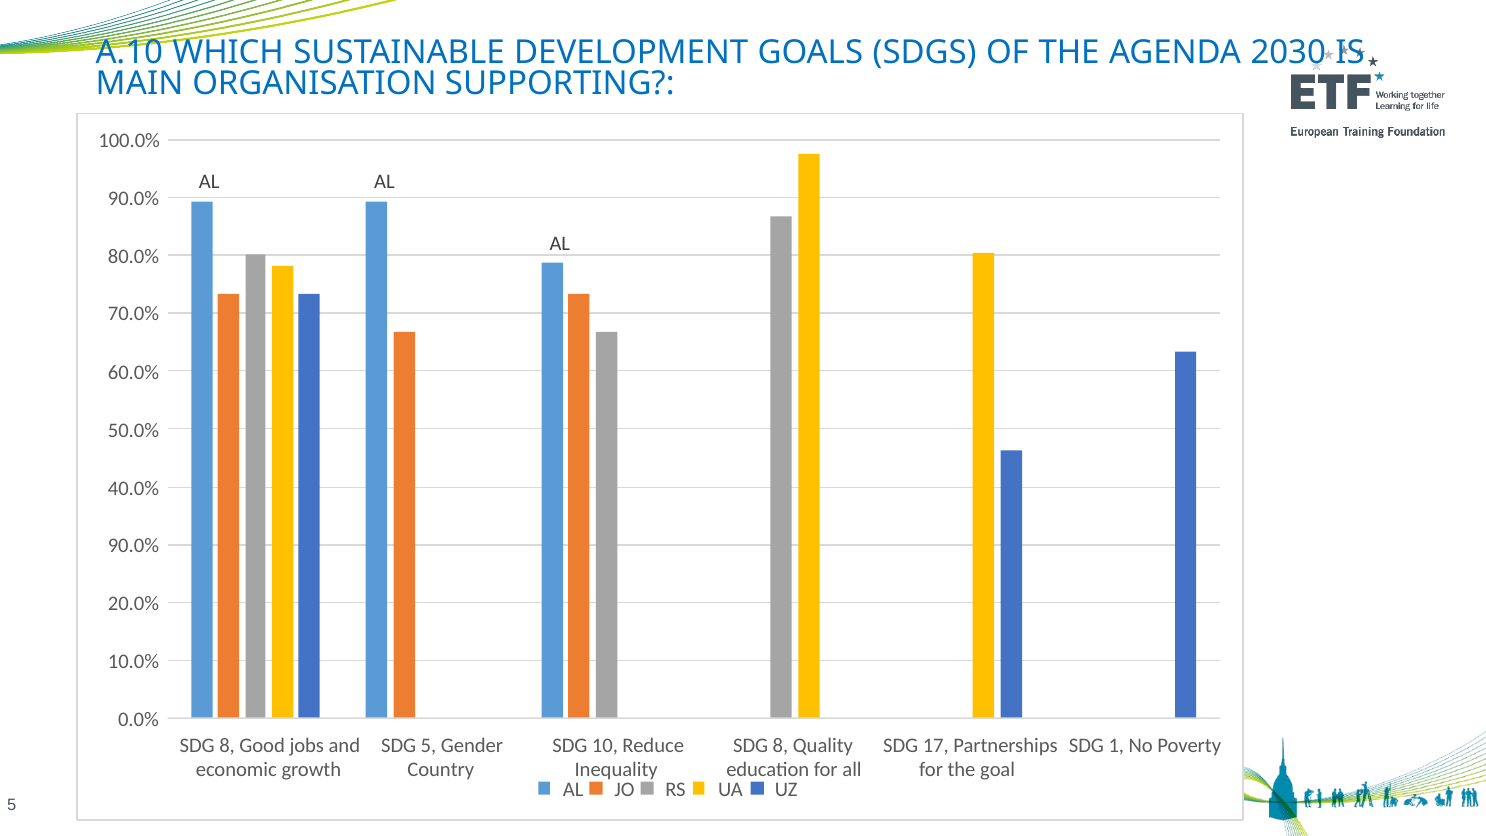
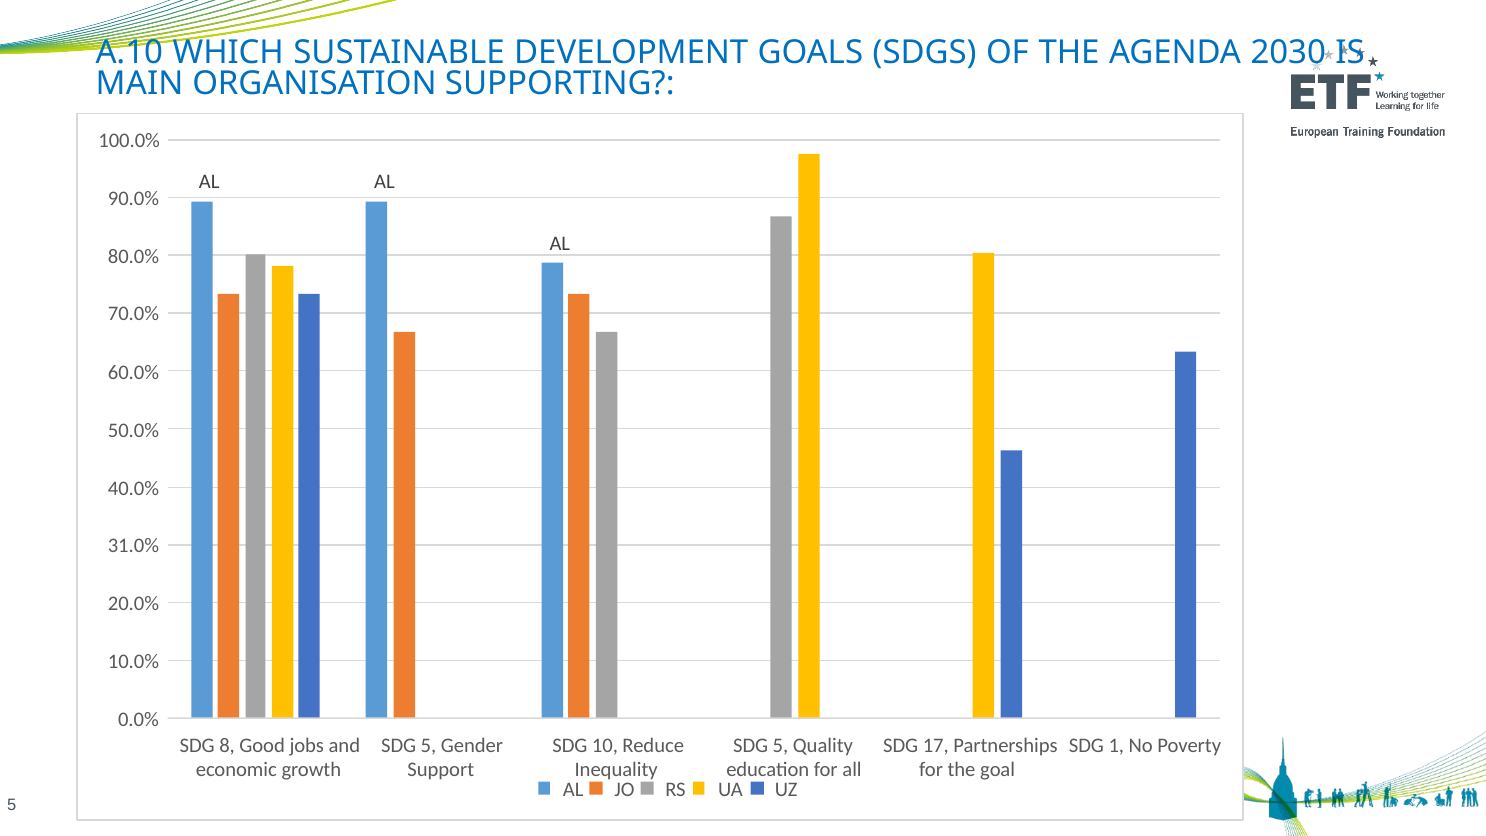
90.0%: 90.0% -> 31.0% (133, 546)
8: 8 -> 5 (781, 745)
Country: Country -> Support (441, 770)
